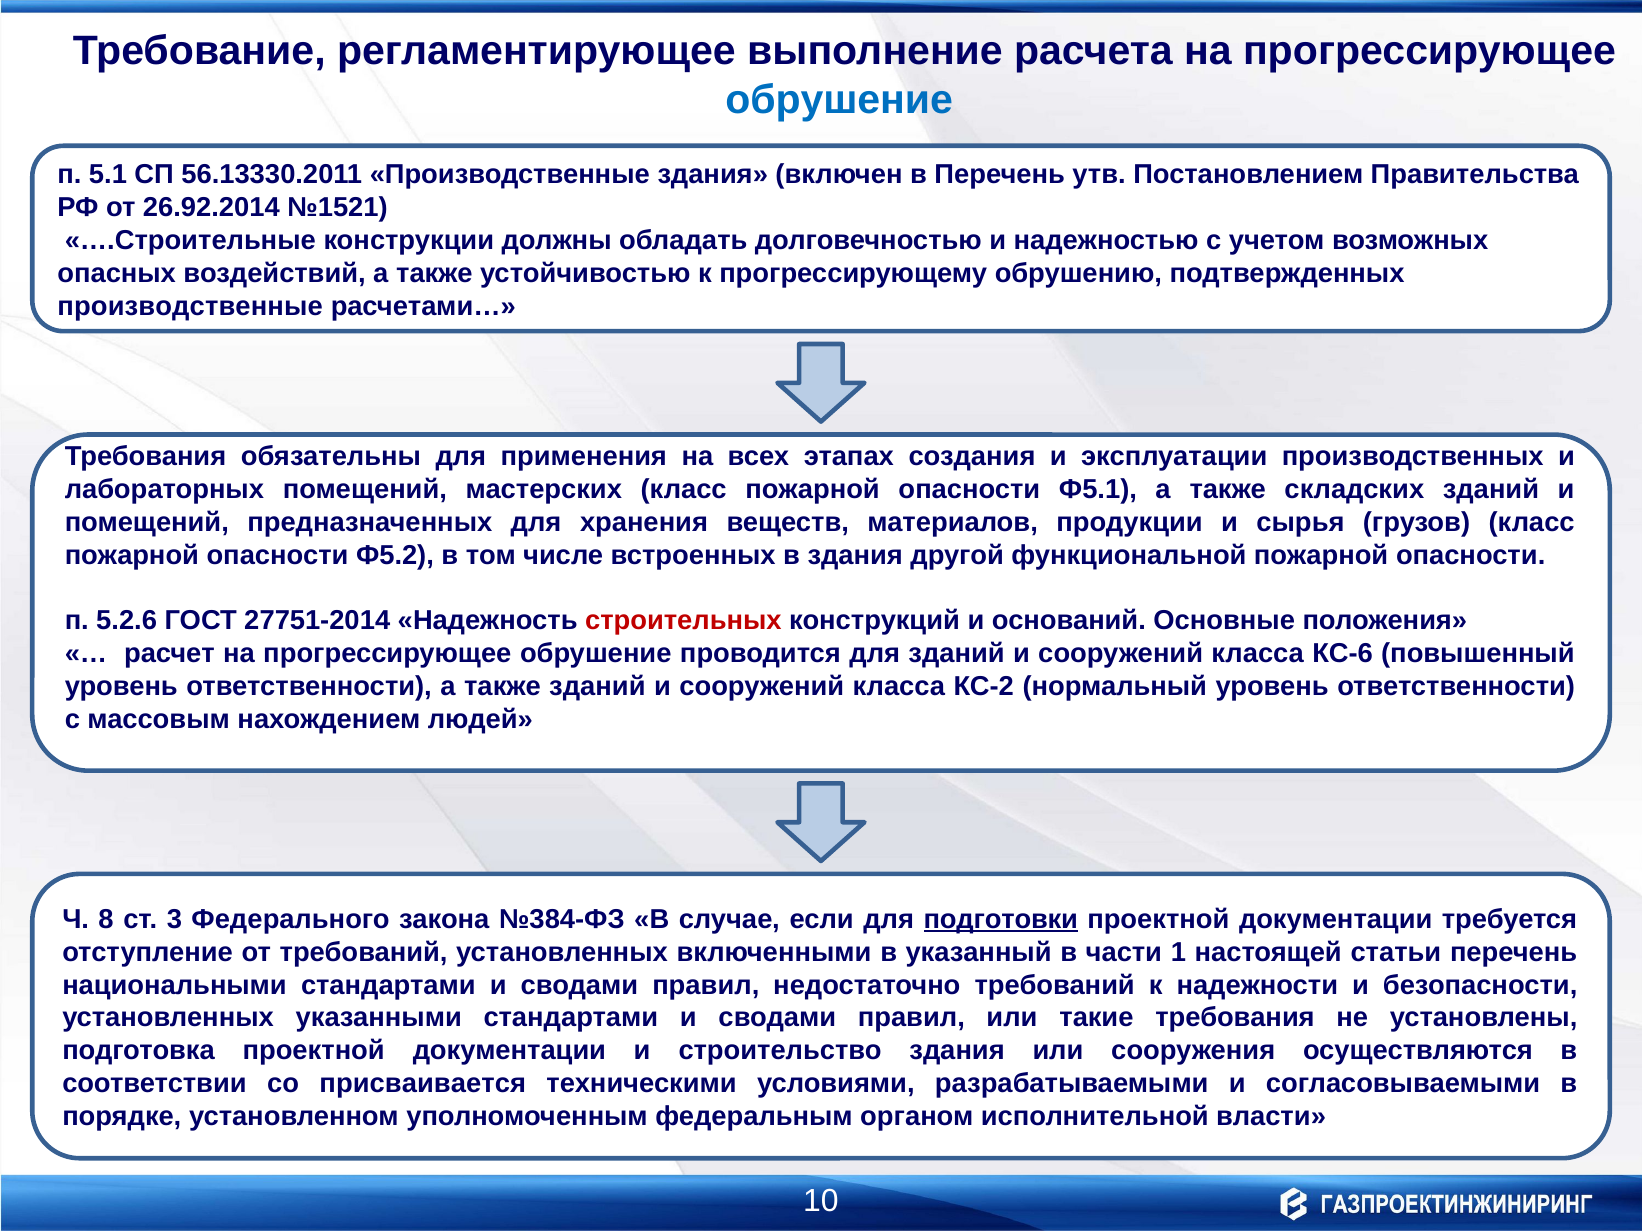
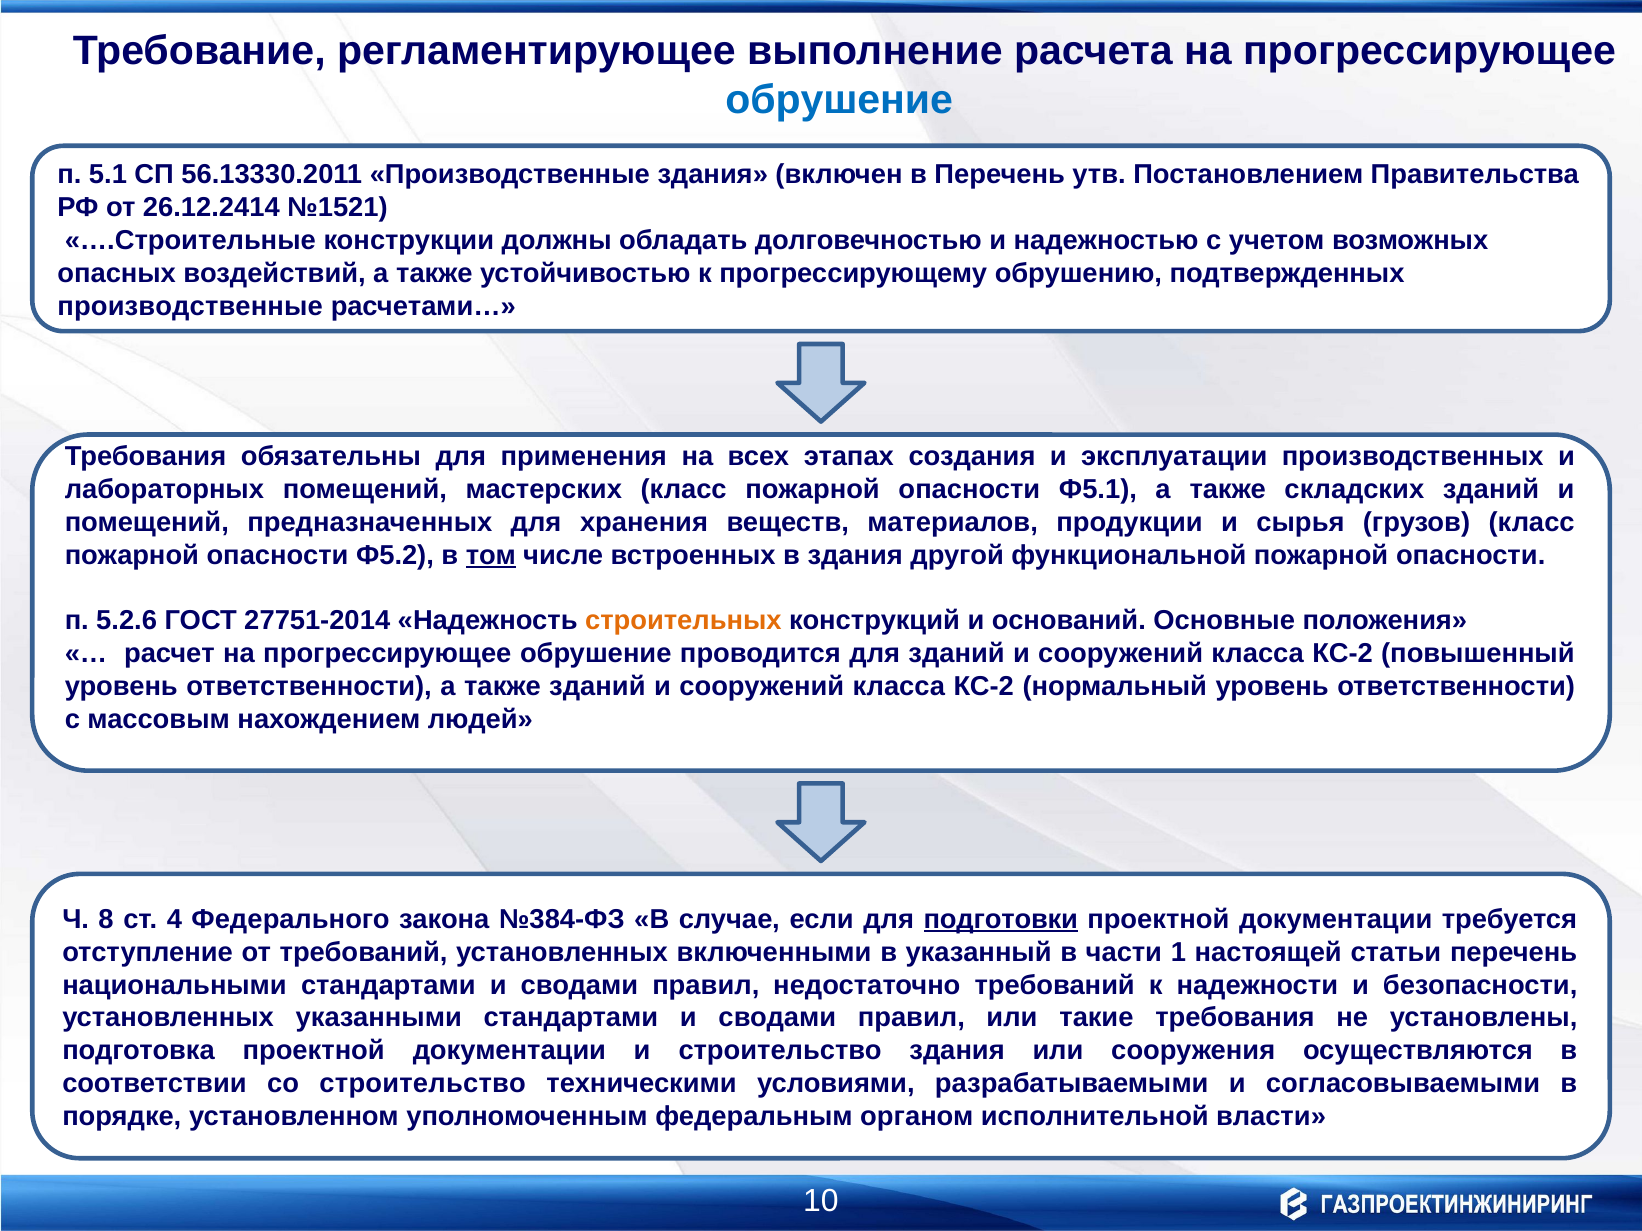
26.92.2014: 26.92.2014 -> 26.12.2414 (211, 208)
том underline: none -> present (491, 555)
строительных colour: red -> orange (683, 621)
КС-6: КС-6 -> КС-2 (1343, 654)
3: 3 -> 4 (174, 920)
со присваивается: присваивается -> строительство (423, 1084)
